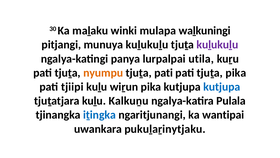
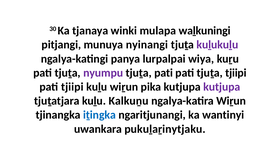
maḻaku: maḻaku -> tjanaya (90, 31)
munuya kuḻukuḻu: kuḻukuḻu -> nyinangi (147, 45)
utila: utila -> wiya (201, 59)
nyumpu colour: orange -> purple (103, 73)
tjuṯa pika: pika -> tjiipi (236, 73)
kutjupa colour: blue -> purple (222, 87)
ngalya-katira Pulala: Pulala -> Wiṟun (231, 101)
wantipai: wantipai -> wantinyi (223, 115)
